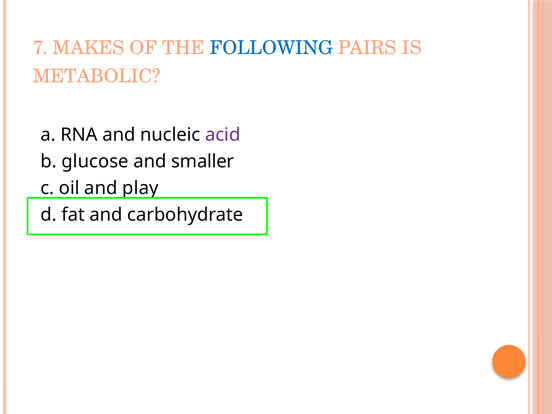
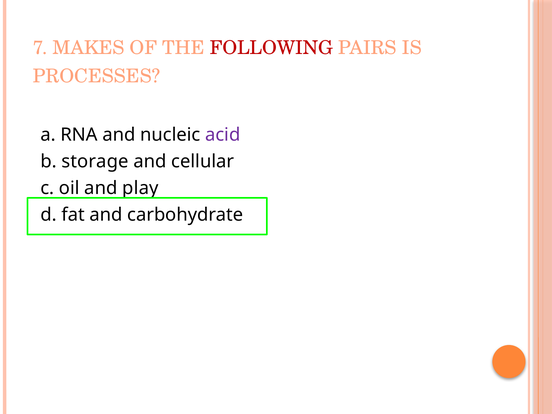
FOLLOWING colour: blue -> red (271, 48)
METABOLIC: METABOLIC -> PROCESSES (97, 76)
glucose: glucose -> storage (95, 161)
smaller: smaller -> cellular (203, 161)
